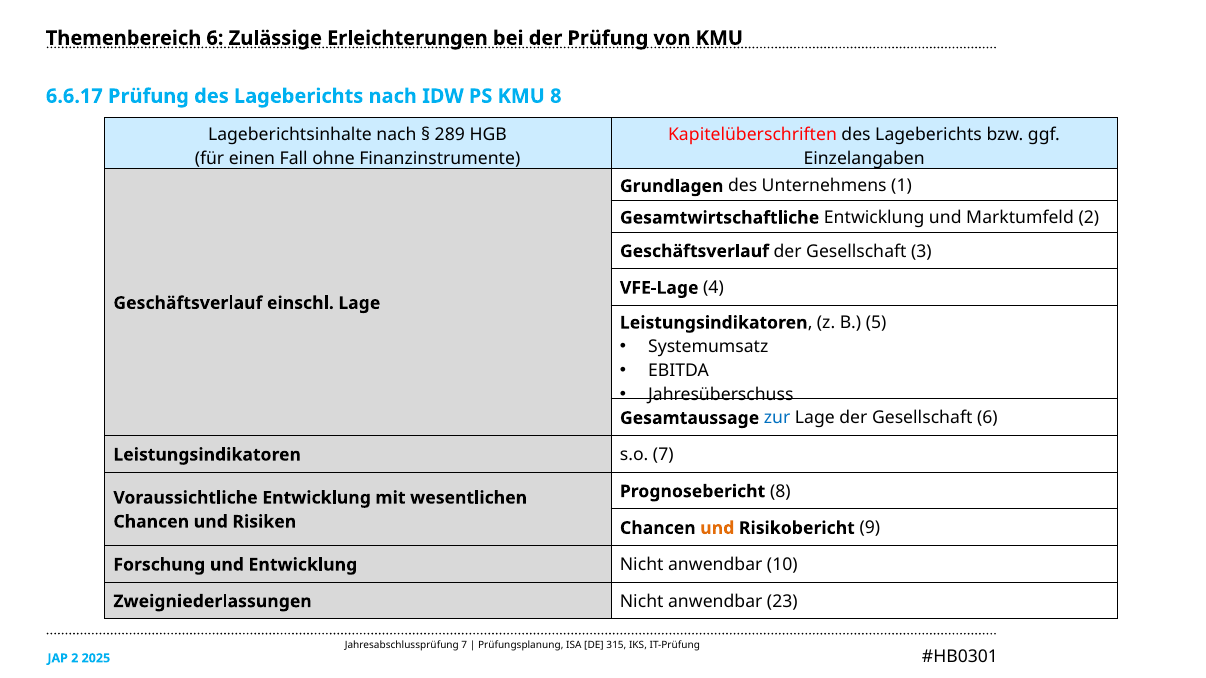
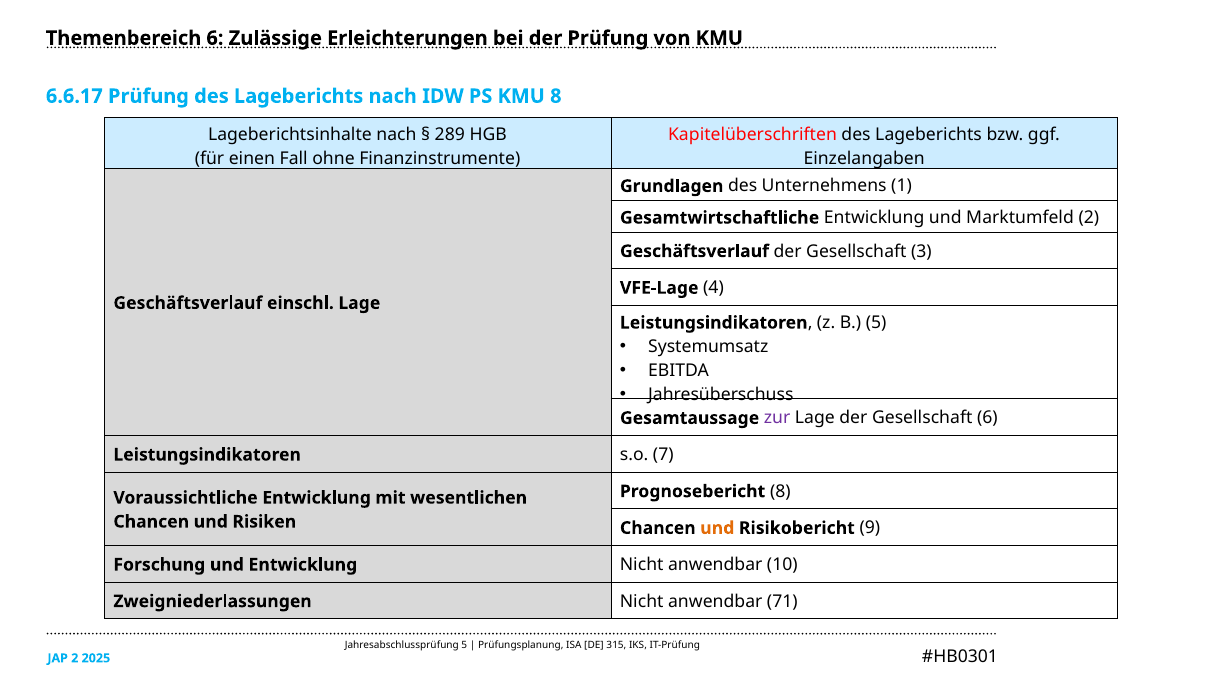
zur colour: blue -> purple (777, 418)
23: 23 -> 71 (782, 602)
7: 7 -> 5 (464, 645)
